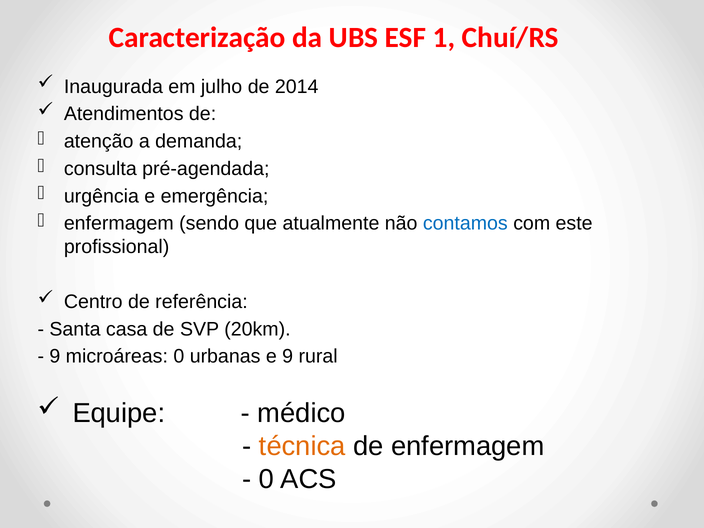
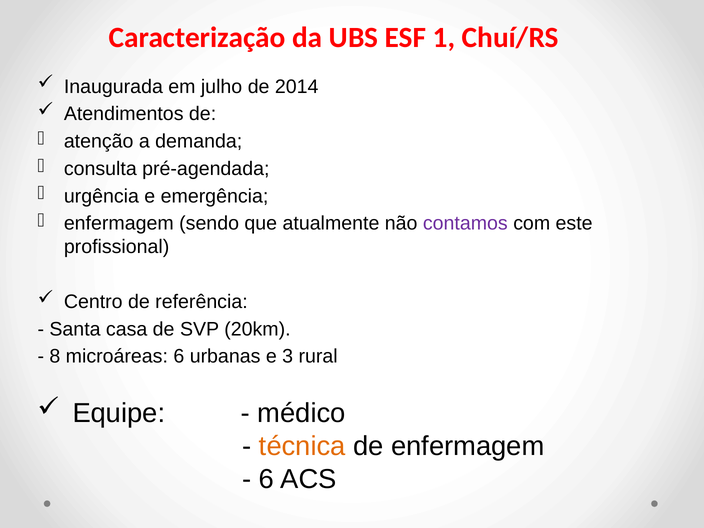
contamos colour: blue -> purple (465, 224)
9: 9 -> 8 (55, 357)
microáreas 0: 0 -> 6 (179, 357)
e 9: 9 -> 3 (288, 357)
0: 0 -> 6 (267, 479)
